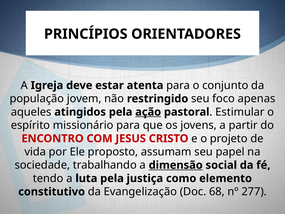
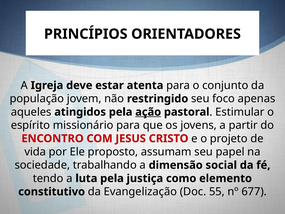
dimensão underline: present -> none (176, 165)
68: 68 -> 55 (217, 191)
277: 277 -> 677 (254, 191)
